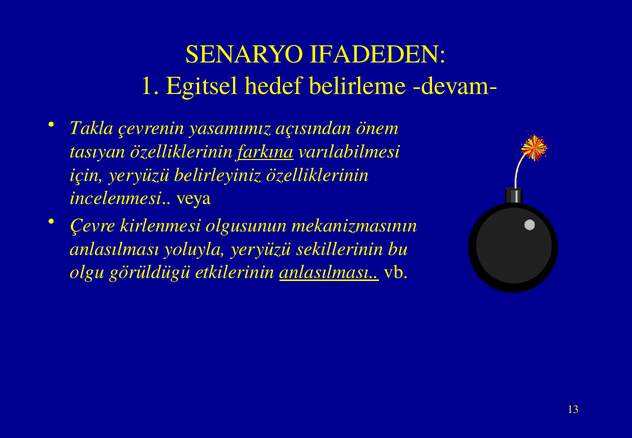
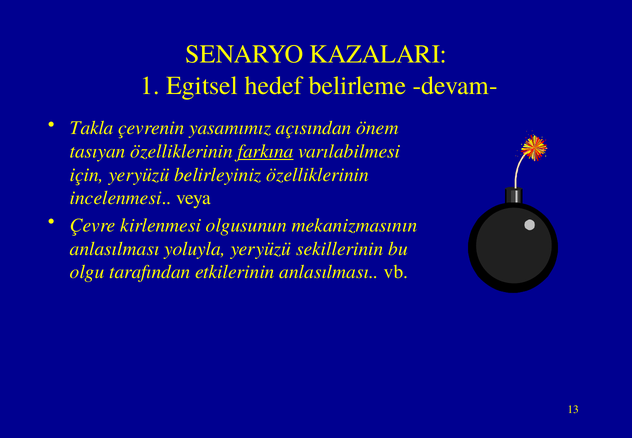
IFADEDEN: IFADEDEN -> KAZALARI (378, 54)
görüldügü: görüldügü -> tarafından (150, 272)
anlasılması underline: present -> none (329, 272)
